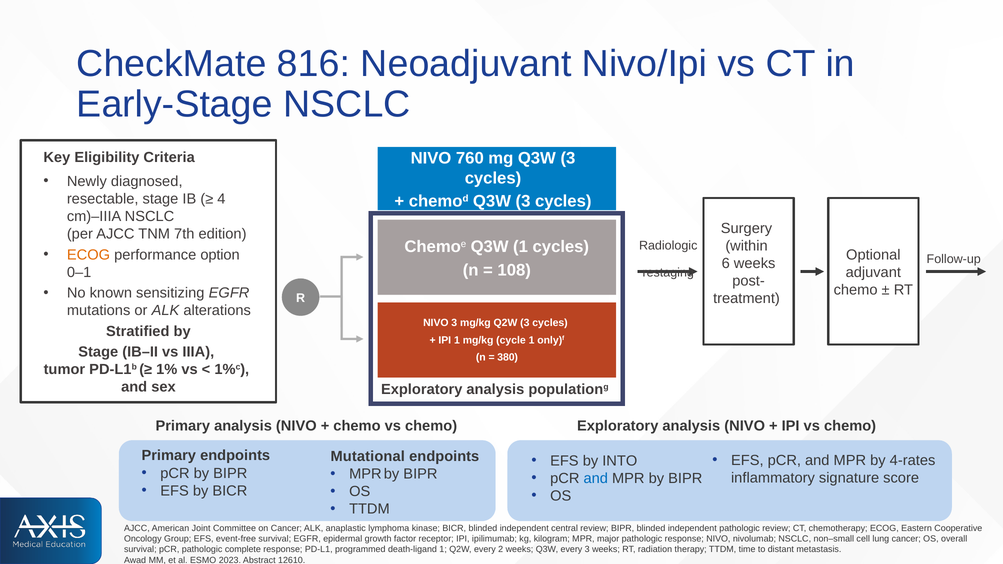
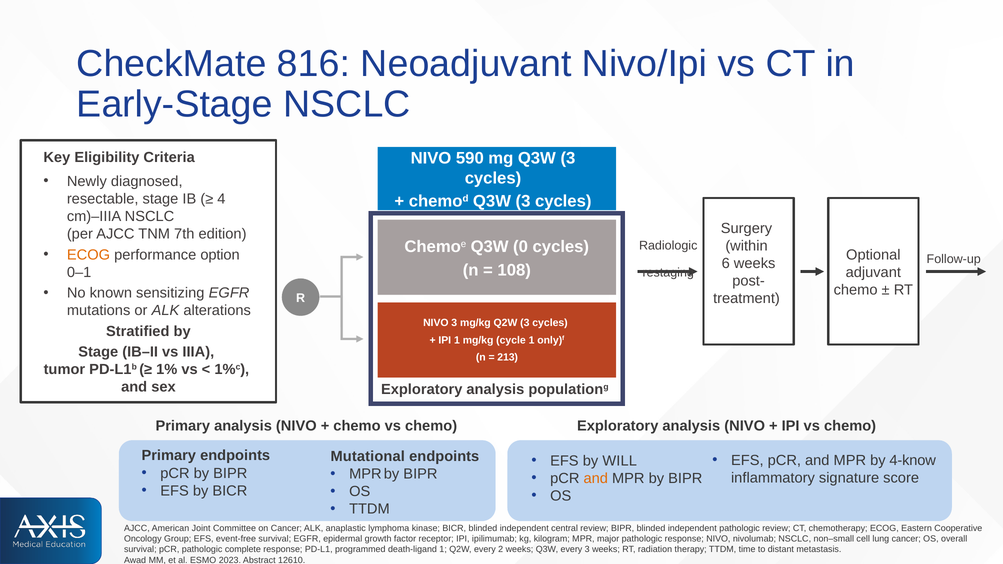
760: 760 -> 590 (470, 158)
1: 1 -> 0 (521, 247)
380: 380 -> 213 (508, 357)
4-rates: 4-rates -> 4-know (913, 461)
INTO: INTO -> WILL (620, 461)
and colour: blue -> orange (596, 478)
